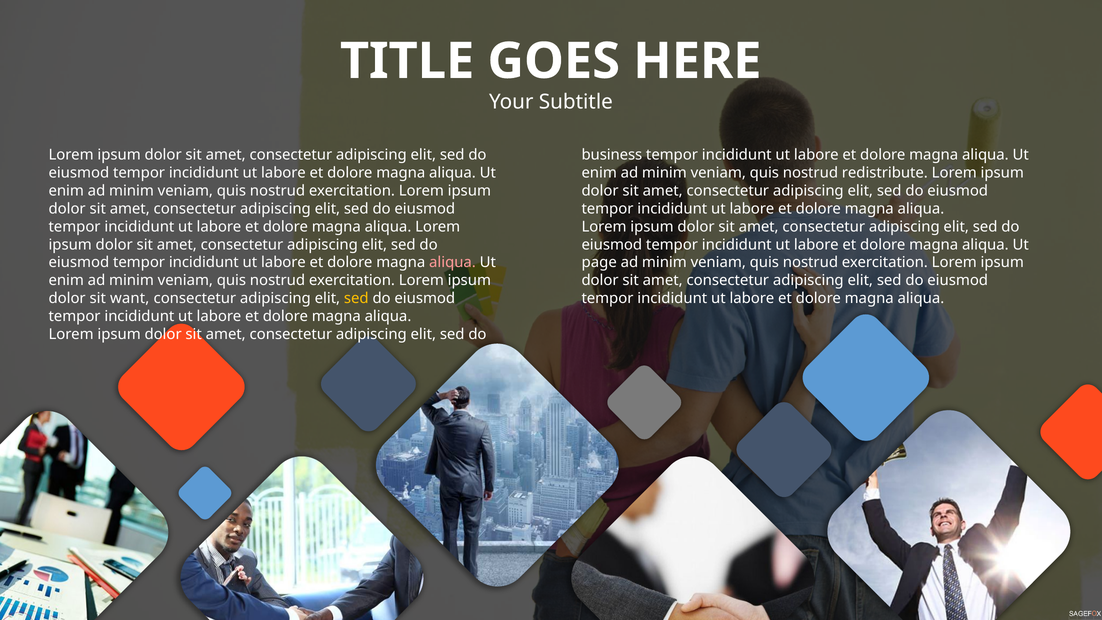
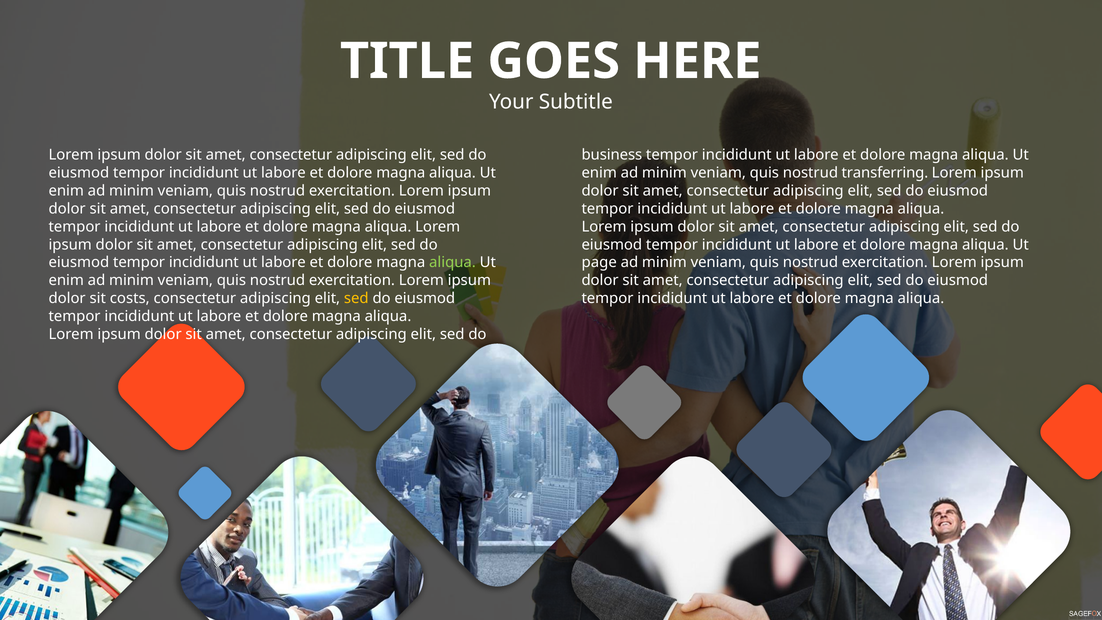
redistribute: redistribute -> transferring (885, 173)
aliqua colour: pink -> light green (452, 263)
want: want -> costs (130, 298)
